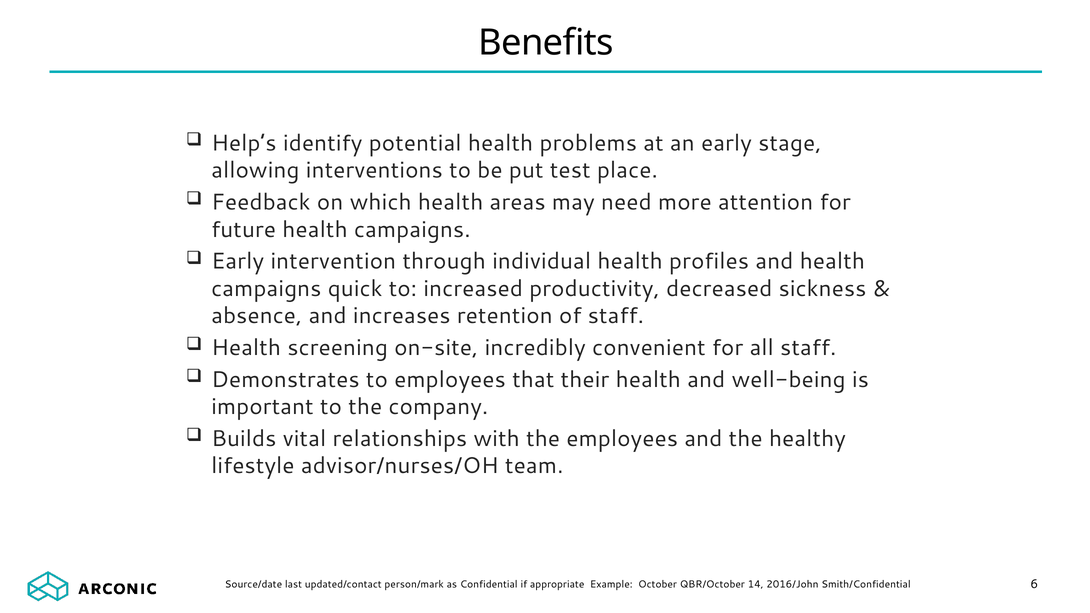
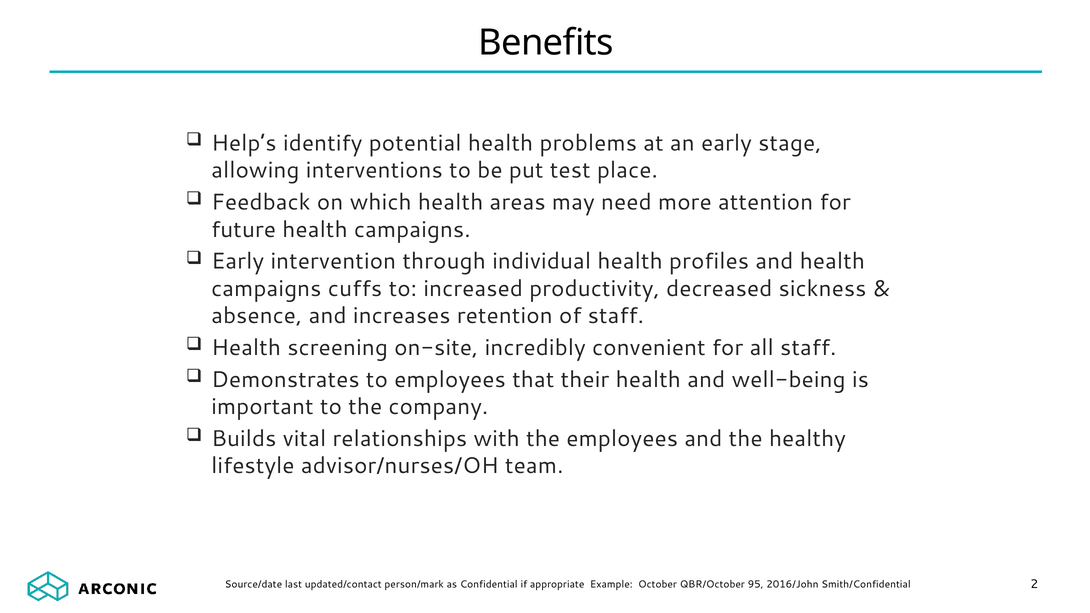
quick: quick -> cuffs (355, 289)
14: 14 -> 95 (756, 584)
6: 6 -> 2 (1034, 584)
